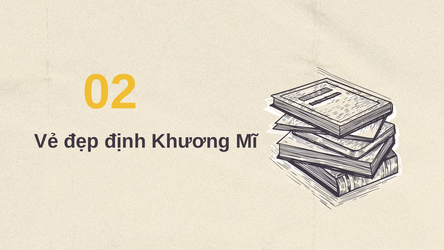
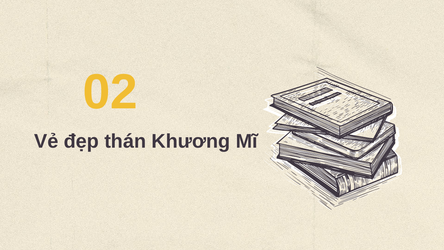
định: định -> thán (125, 141)
